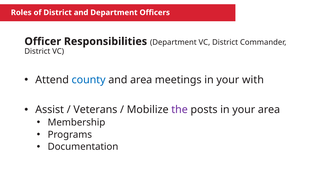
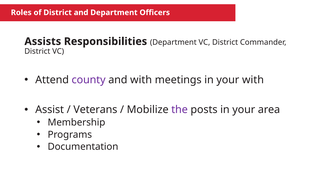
Officer: Officer -> Assists (43, 41)
county colour: blue -> purple (89, 80)
and area: area -> with (141, 80)
